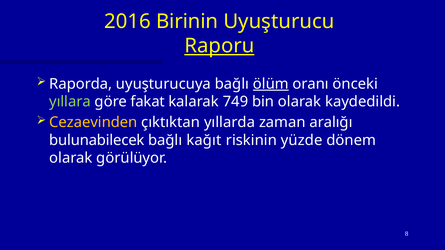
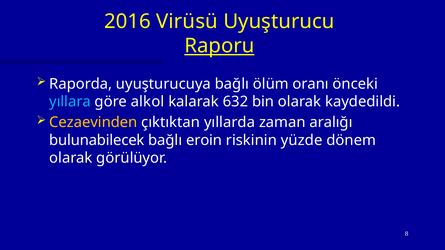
Birinin: Birinin -> Virüsü (187, 21)
ölüm underline: present -> none (271, 84)
yıllara colour: light green -> light blue (70, 102)
fakat: fakat -> alkol (148, 102)
749: 749 -> 632 (235, 102)
kağıt: kağıt -> eroin (204, 140)
